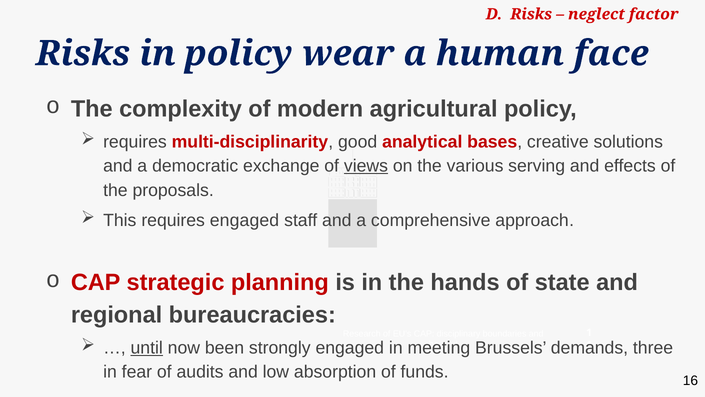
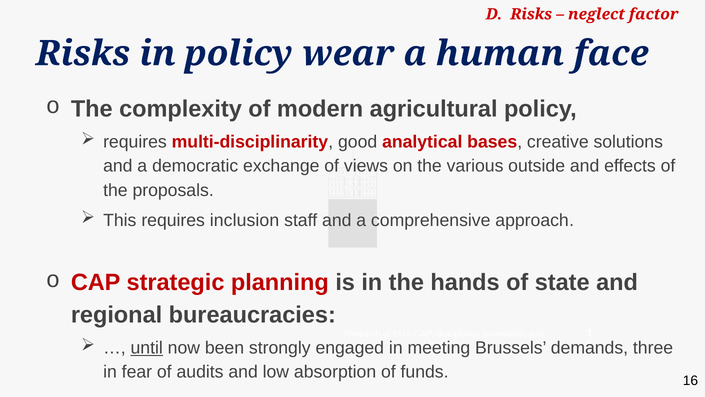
views underline: present -> none (366, 166)
serving: serving -> outside (537, 166)
requires engaged: engaged -> inclusion (245, 220)
